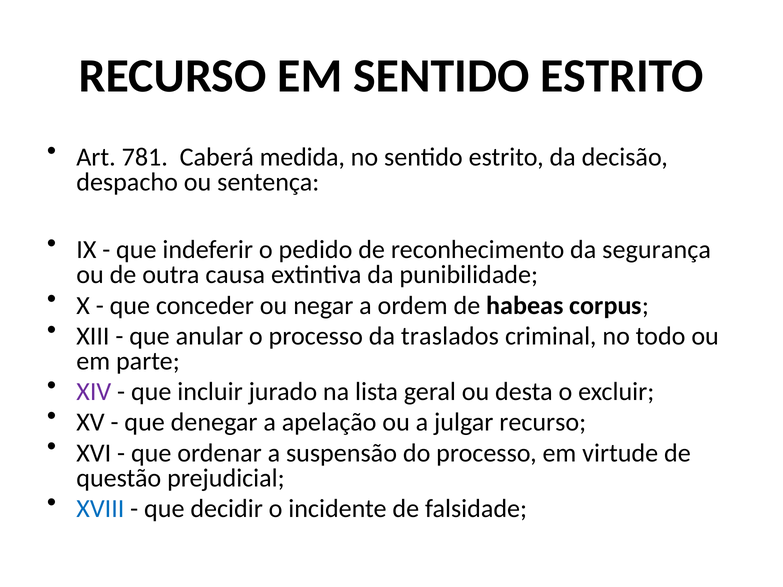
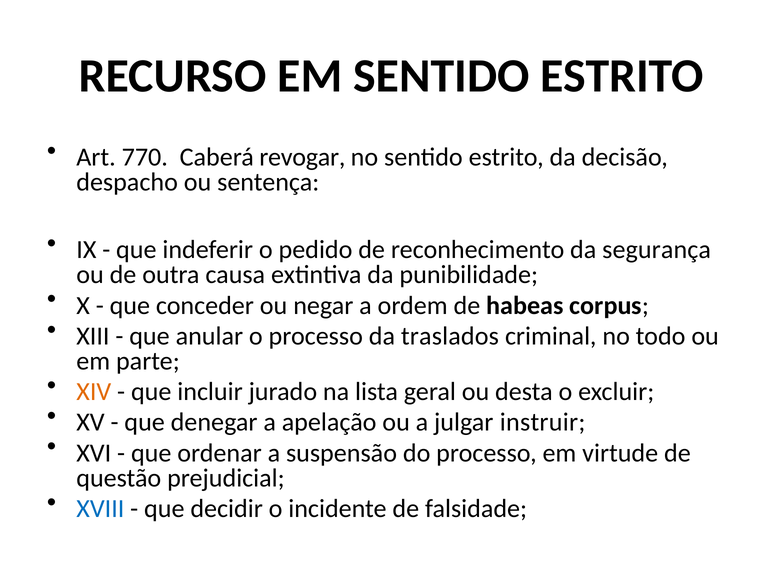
781: 781 -> 770 (145, 157)
medida: medida -> revogar (302, 157)
XIV colour: purple -> orange (94, 392)
julgar recurso: recurso -> instruir (543, 422)
